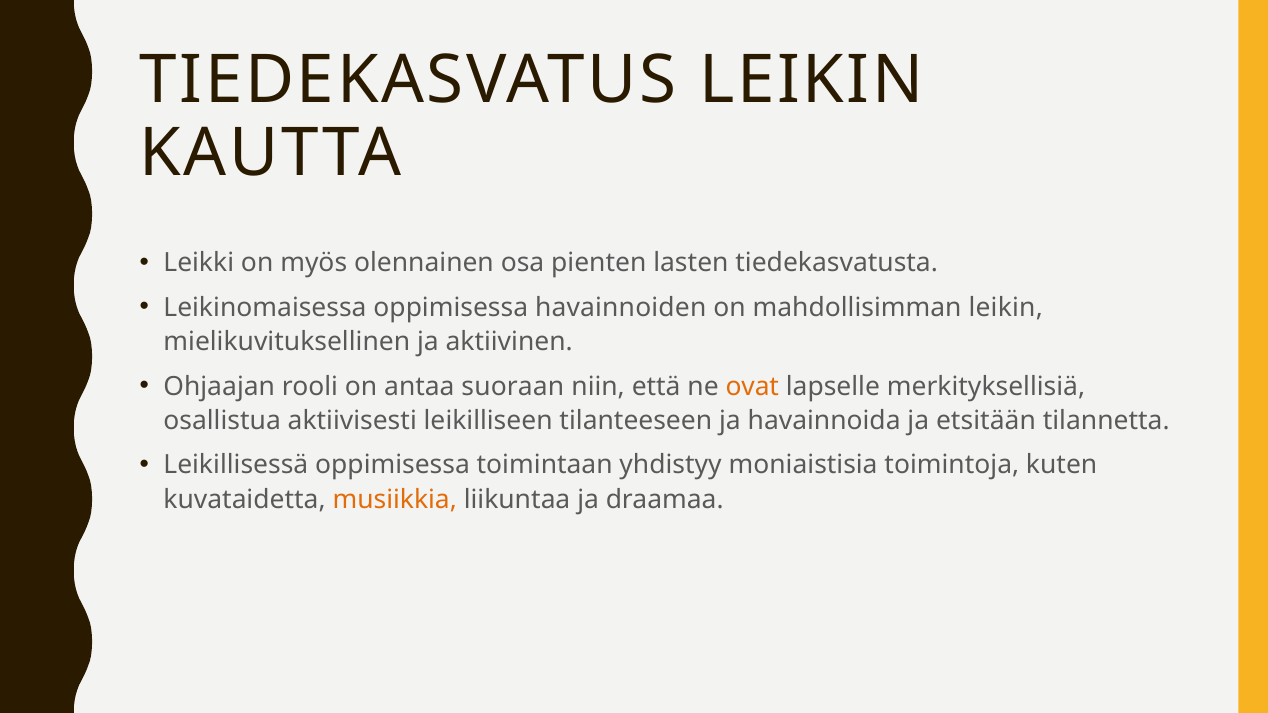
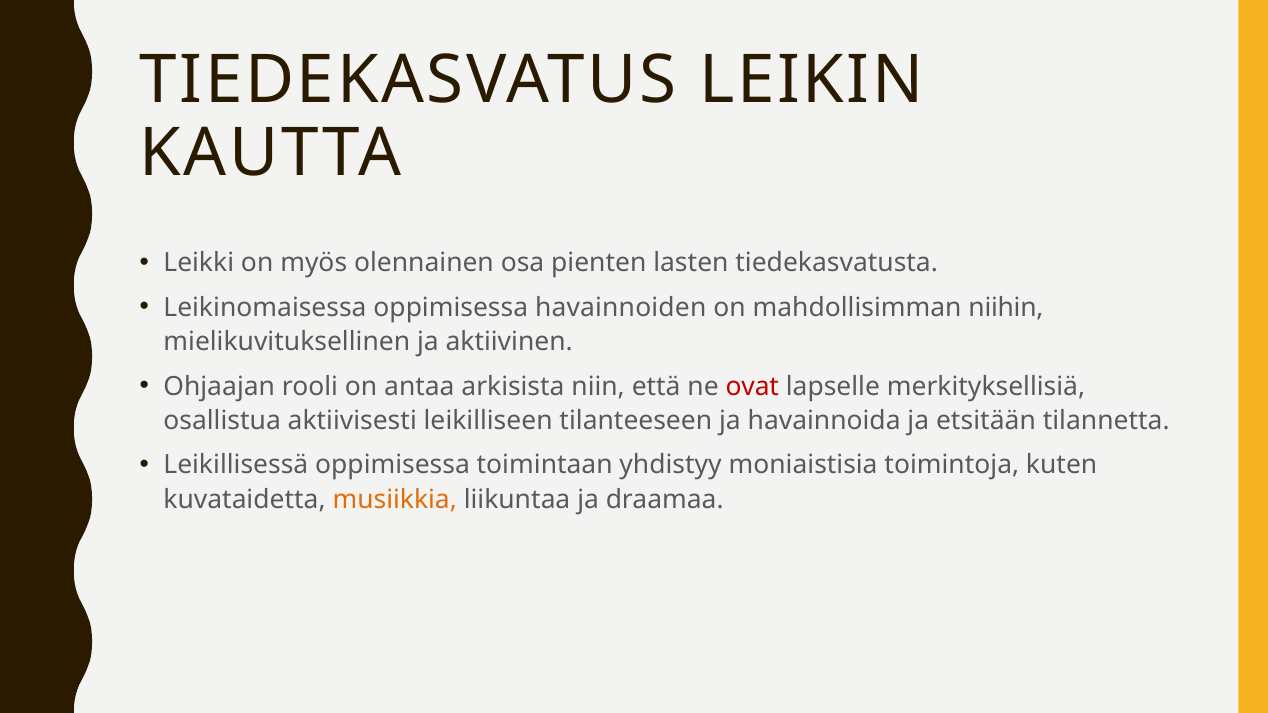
mahdollisimman leikin: leikin -> niihin (1006, 307)
suoraan: suoraan -> arkisista (513, 386)
ovat colour: orange -> red (752, 386)
